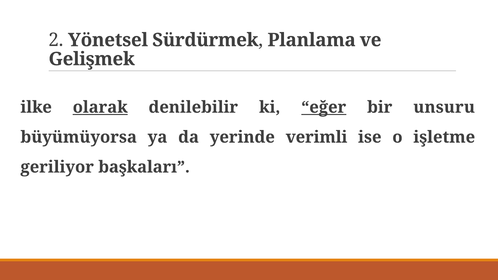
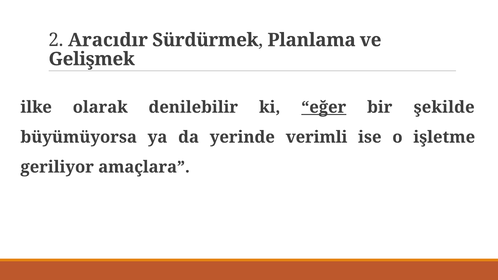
Yönetsel: Yönetsel -> Aracıdır (108, 40)
olarak underline: present -> none (100, 107)
unsuru: unsuru -> şekilde (444, 107)
başkaları: başkaları -> amaçlara (144, 167)
